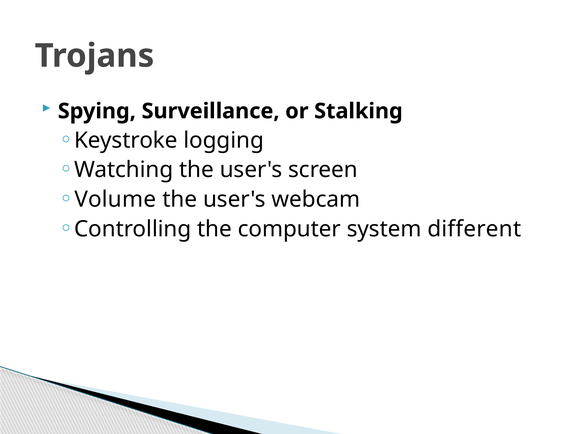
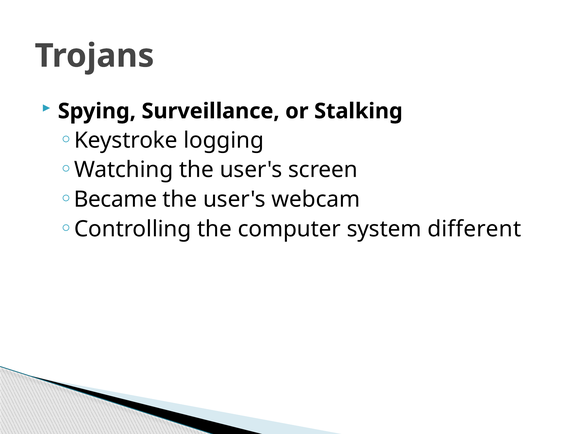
Volume: Volume -> Became (115, 200)
